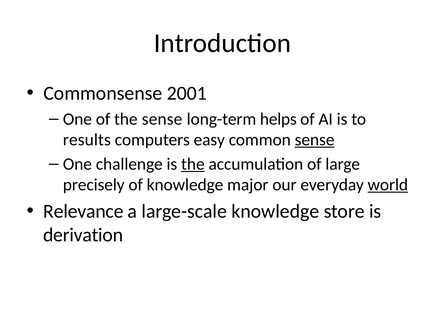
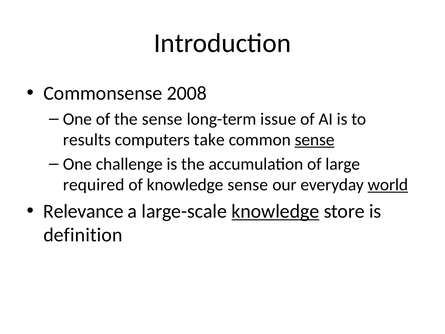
2001: 2001 -> 2008 (187, 93)
helps: helps -> issue (278, 119)
easy: easy -> take (209, 140)
the underline: present -> none (193, 164)
precisely: precisely -> required (94, 185)
knowledge major: major -> sense (248, 185)
knowledge underline: none -> present (275, 211)
derivation: derivation -> definition (83, 235)
